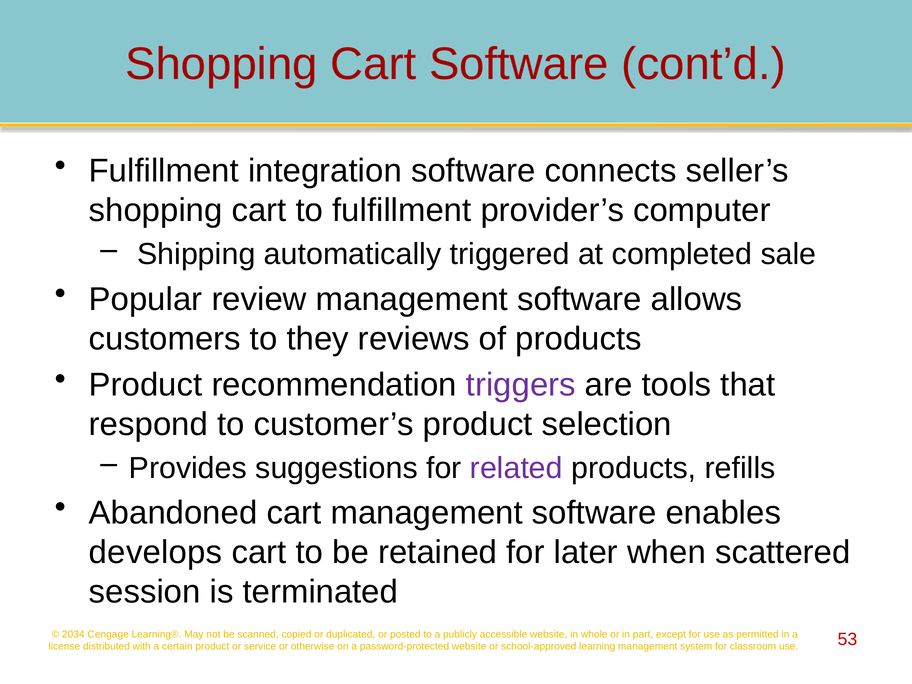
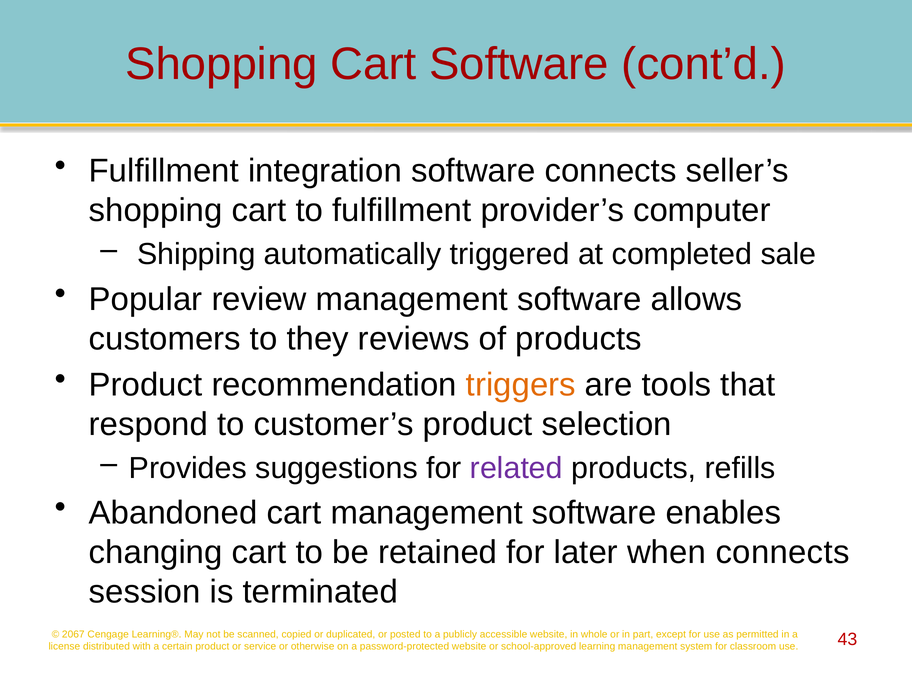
triggers colour: purple -> orange (521, 385)
develops: develops -> changing (156, 552)
when scattered: scattered -> connects (783, 552)
2034: 2034 -> 2067 (73, 634)
53: 53 -> 43 (847, 639)
